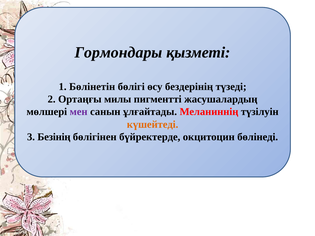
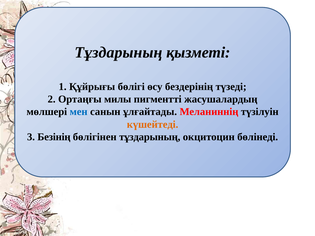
Гормондары: Гормондары -> Тұздарының (118, 52)
Бөлінетін: Бөлінетін -> Құйрығы (92, 87)
мен colour: purple -> blue (79, 112)
бөлігінен бүйректерде: бүйректерде -> тұздарының (150, 137)
